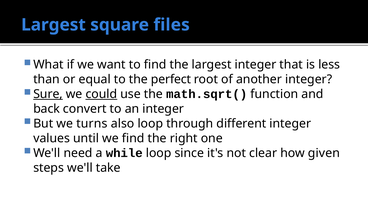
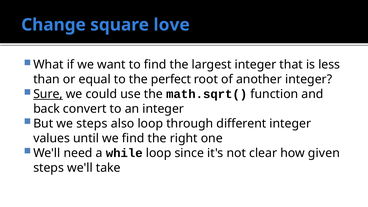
Largest: Largest -> Change (53, 25)
files: files -> love (172, 25)
could underline: present -> none (101, 94)
we turns: turns -> steps (92, 124)
